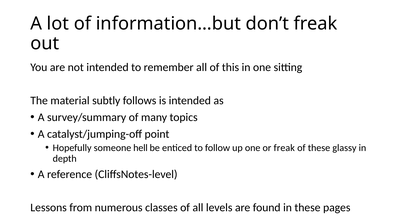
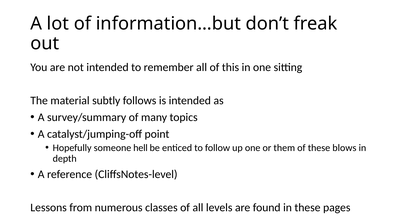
or freak: freak -> them (284, 148)
glassy: glassy -> blows (344, 148)
